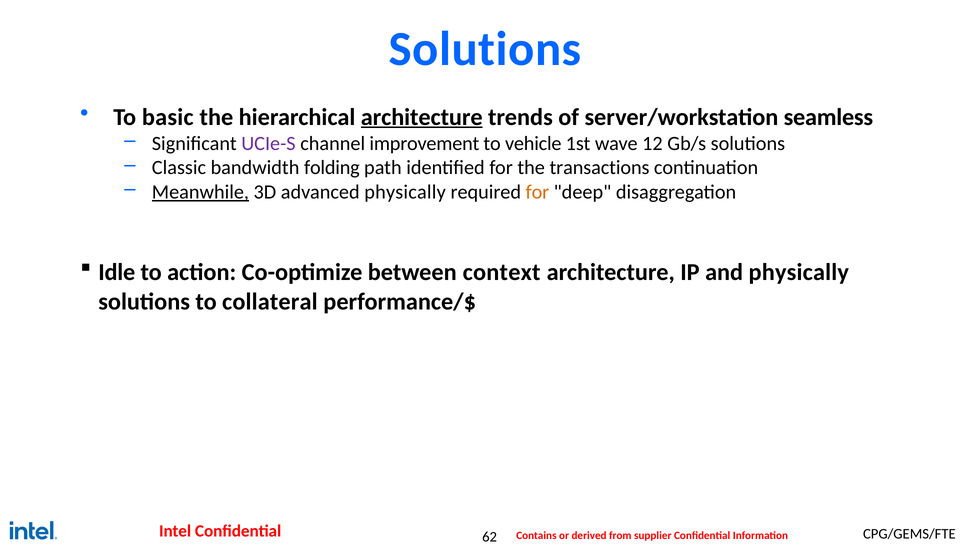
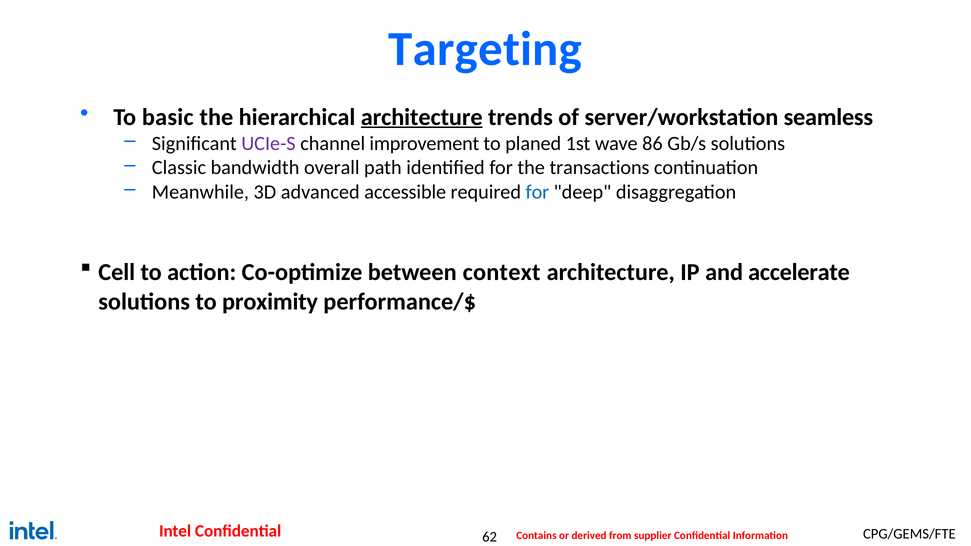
Solutions: Solutions -> Targeting (485, 49)
vehicle: vehicle -> planed (533, 143)
12: 12 -> 86 (652, 143)
folding: folding -> overall (332, 168)
Meanwhile underline: present -> none (200, 192)
advanced physically: physically -> accessible (405, 192)
for colour: orange -> blue (537, 192)
Idle: Idle -> Cell (117, 273)
and physically: physically -> accelerate (799, 273)
collateral: collateral -> proximity (270, 302)
